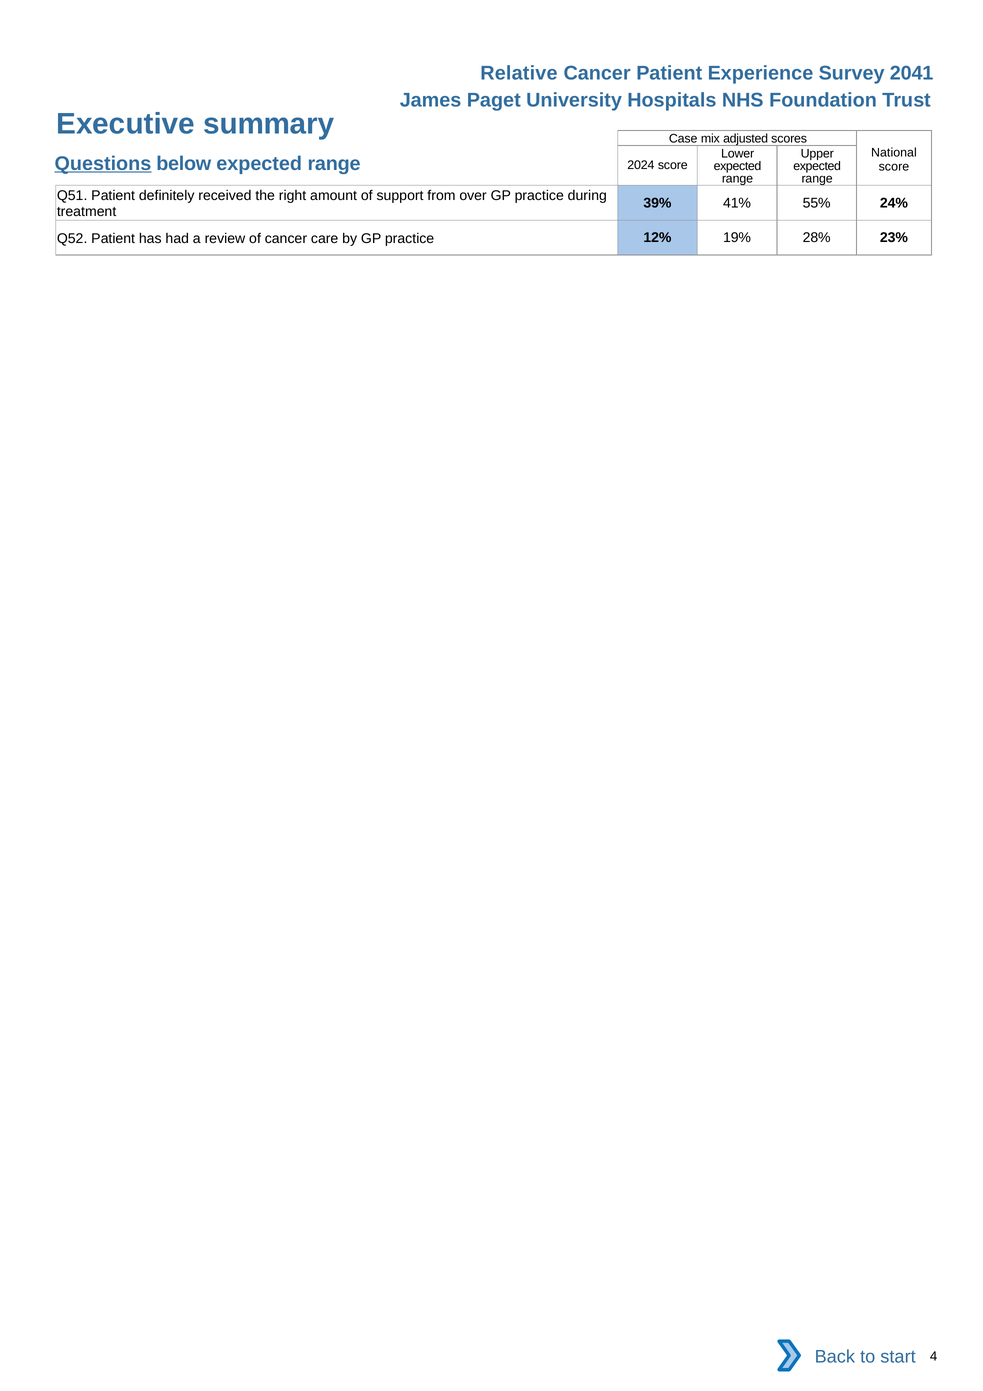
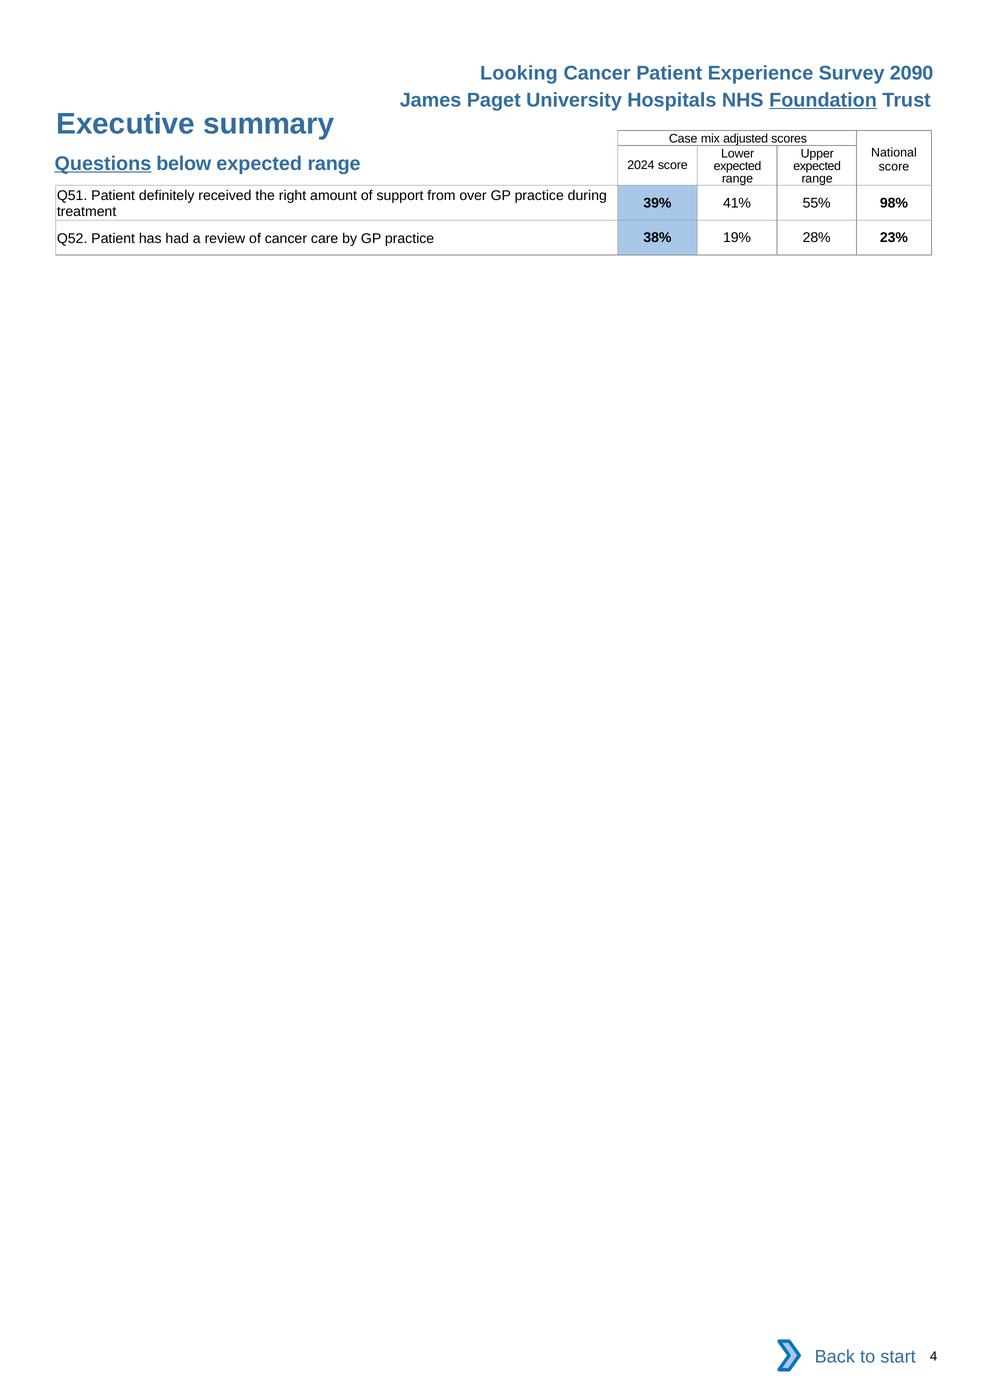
Relative: Relative -> Looking (519, 73)
2041: 2041 -> 2090 (912, 73)
Foundation underline: none -> present (823, 100)
24%: 24% -> 98% (894, 203)
12%: 12% -> 38% (657, 238)
